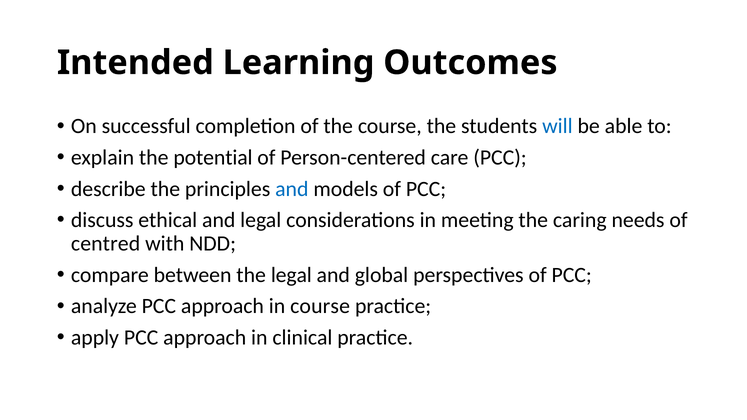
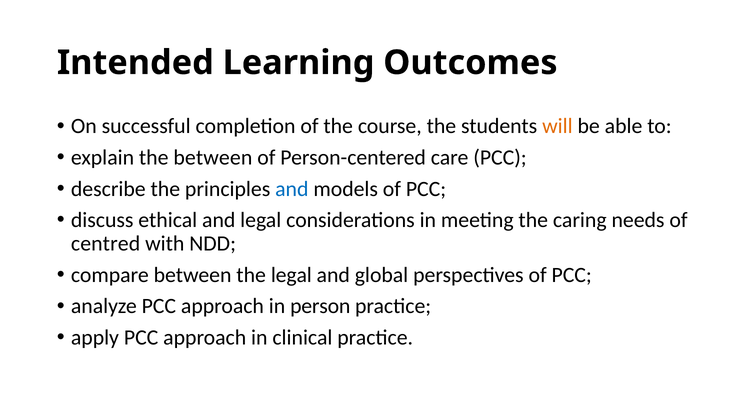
will colour: blue -> orange (557, 126)
the potential: potential -> between (213, 158)
in course: course -> person (320, 306)
